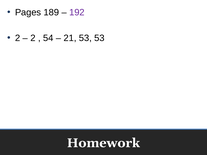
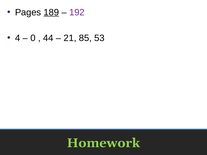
189 underline: none -> present (51, 12)
2: 2 -> 4 (18, 38)
2: 2 -> 0 (33, 38)
54: 54 -> 44 (48, 38)
21 53: 53 -> 85 (85, 38)
Homework colour: white -> light green (103, 143)
